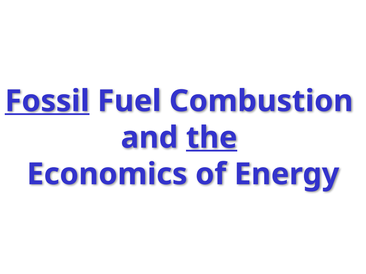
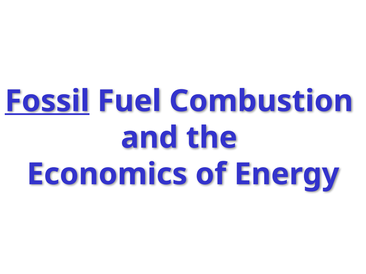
the underline: present -> none (212, 138)
